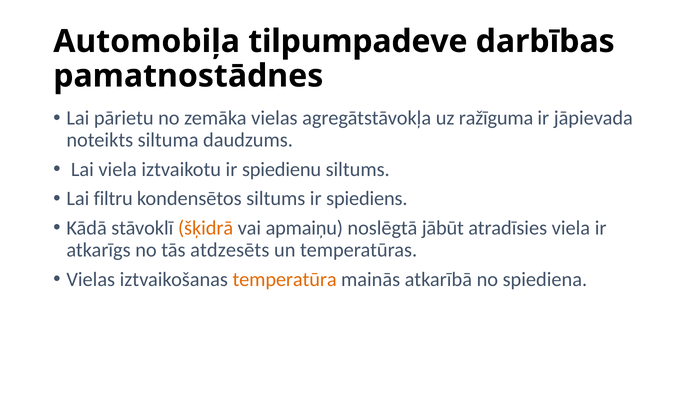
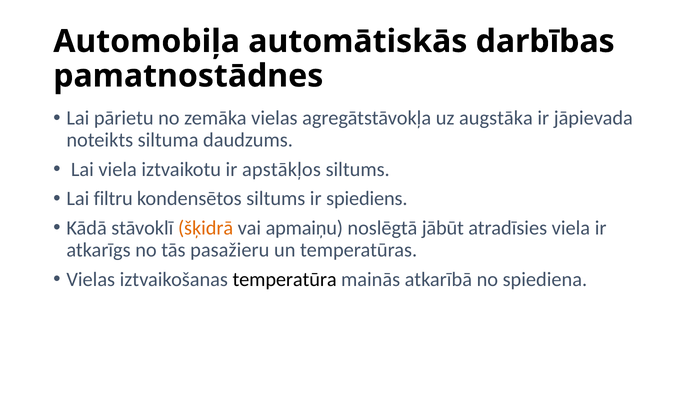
tilpumpadeve: tilpumpadeve -> automātiskās (358, 41)
ražīguma: ražīguma -> augstāka (496, 118)
spiedienu: spiedienu -> apstākļos (281, 170)
atdzesēts: atdzesēts -> pasažieru (230, 250)
temperatūra colour: orange -> black (285, 279)
